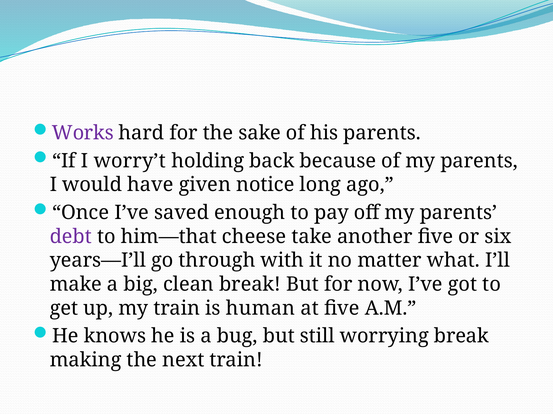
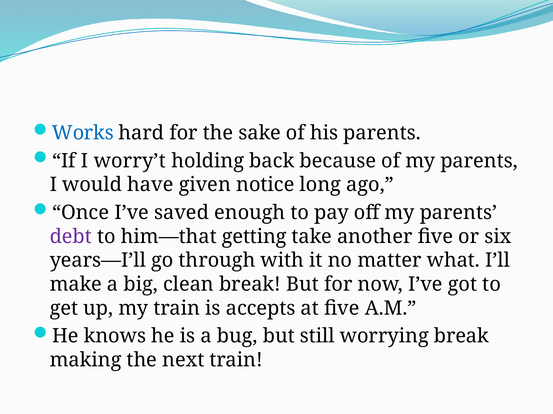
Works colour: purple -> blue (83, 133)
cheese: cheese -> getting (254, 237)
human: human -> accepts (261, 309)
